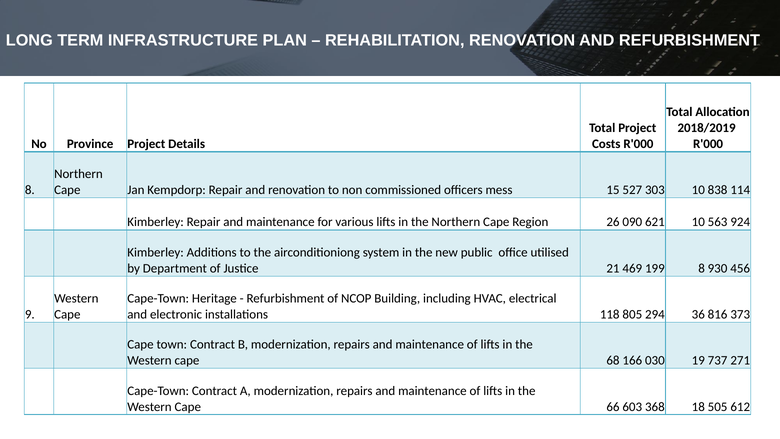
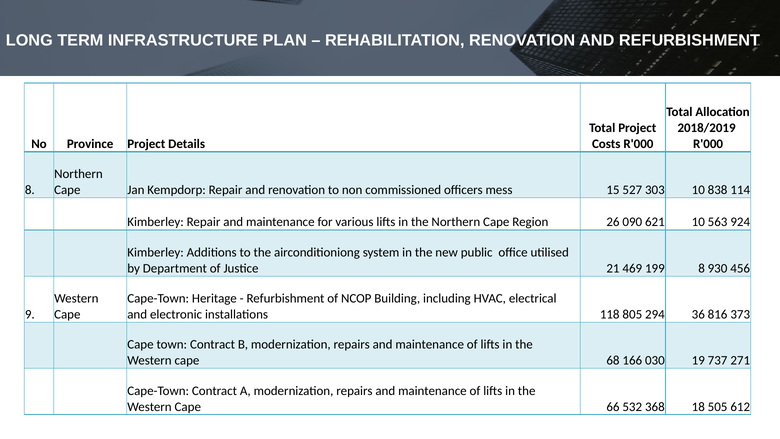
603: 603 -> 532 (632, 406)
